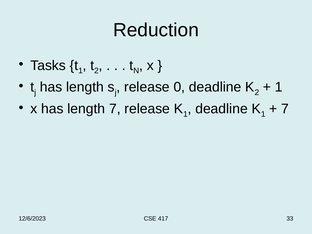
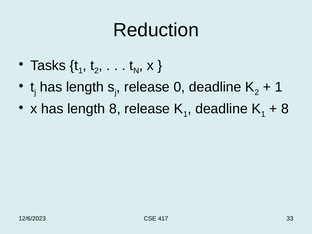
length 7: 7 -> 8 (115, 109)
7: 7 -> 8 (285, 109)
